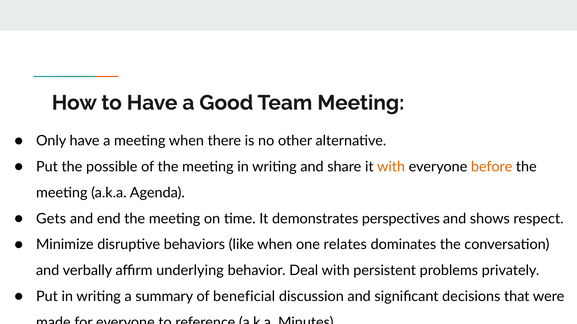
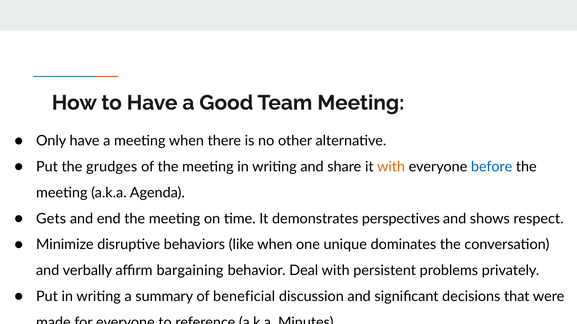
possible: possible -> grudges (112, 167)
before colour: orange -> blue (492, 167)
relates: relates -> unique (345, 245)
underlying: underlying -> bargaining (190, 271)
